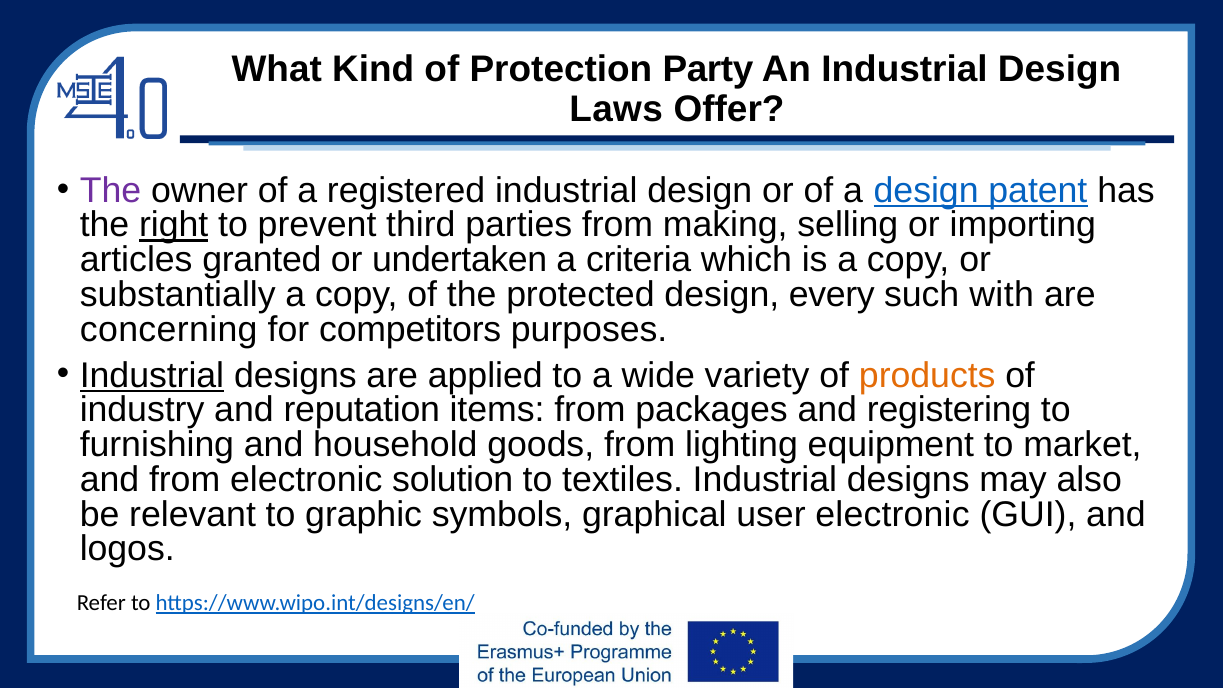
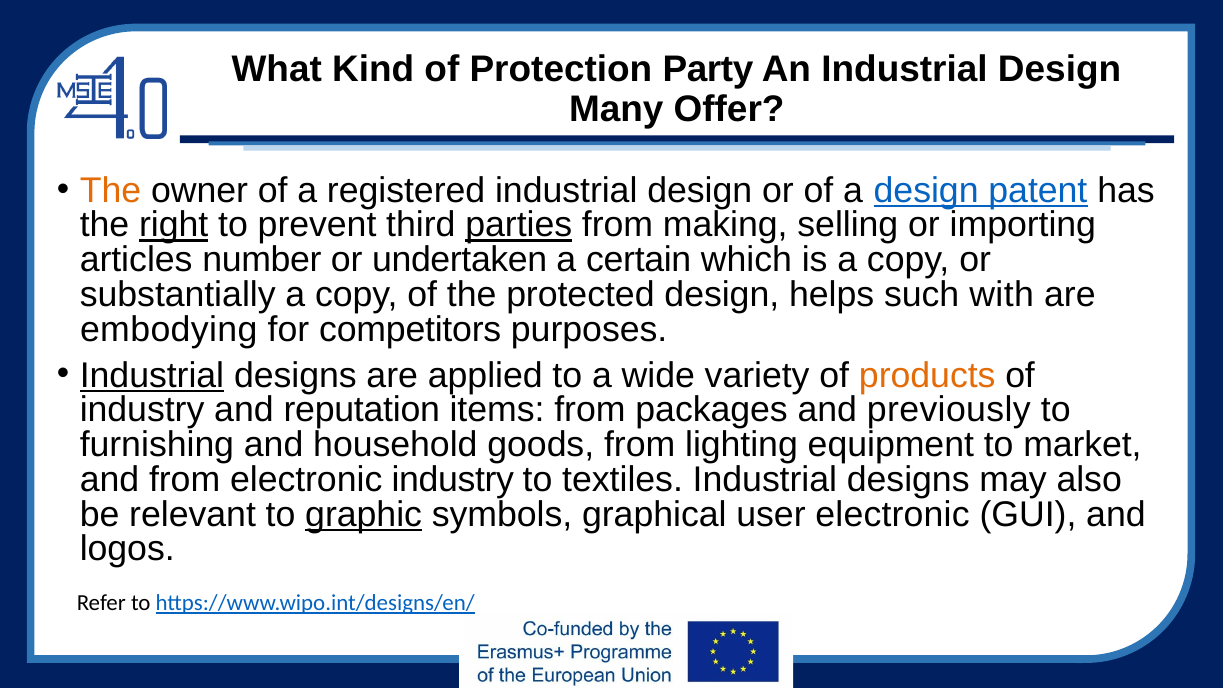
Laws: Laws -> Many (616, 109)
The colour: purple -> orange (111, 190)
parties underline: none -> present (519, 225)
granted: granted -> number (262, 260)
criteria: criteria -> certain (639, 260)
every: every -> helps (832, 295)
concerning: concerning -> embodying (169, 329)
registering: registering -> previously (949, 410)
electronic solution: solution -> industry (453, 480)
graphic underline: none -> present (364, 514)
